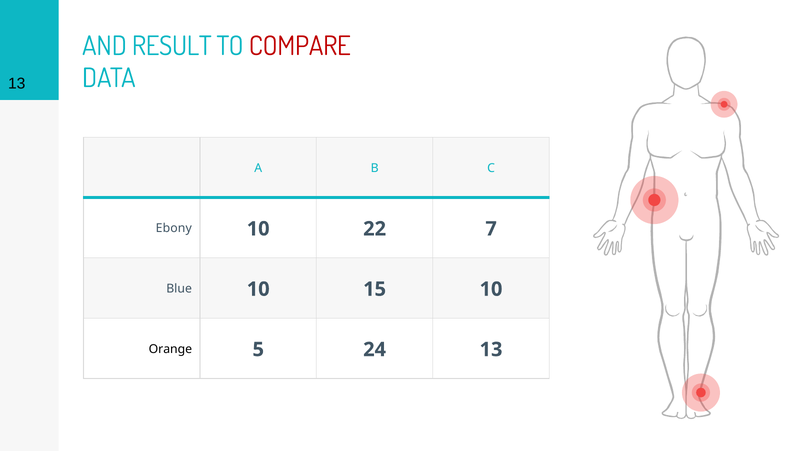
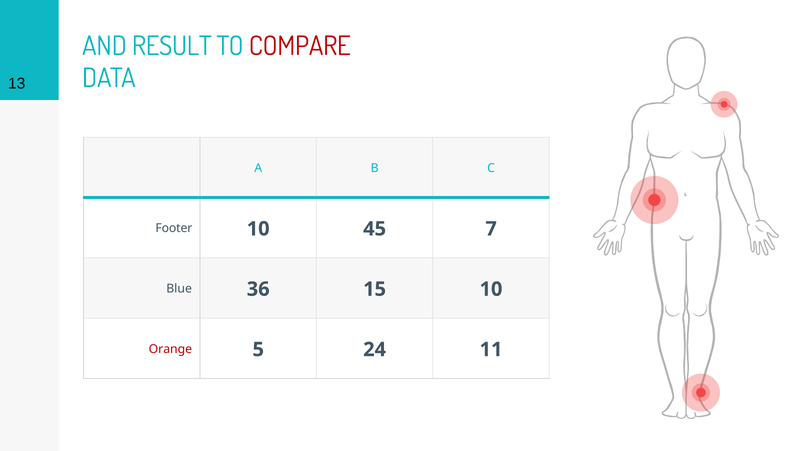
Ebony: Ebony -> Footer (174, 228)
22: 22 -> 45 (375, 229)
Blue 10: 10 -> 36 (258, 289)
Orange colour: black -> red (170, 349)
24 13: 13 -> 11 (491, 350)
